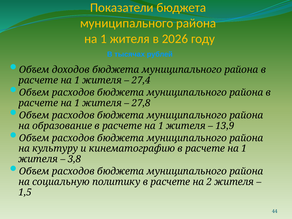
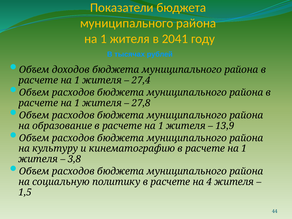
2026: 2026 -> 2041 (175, 39)
2: 2 -> 4 (209, 182)
